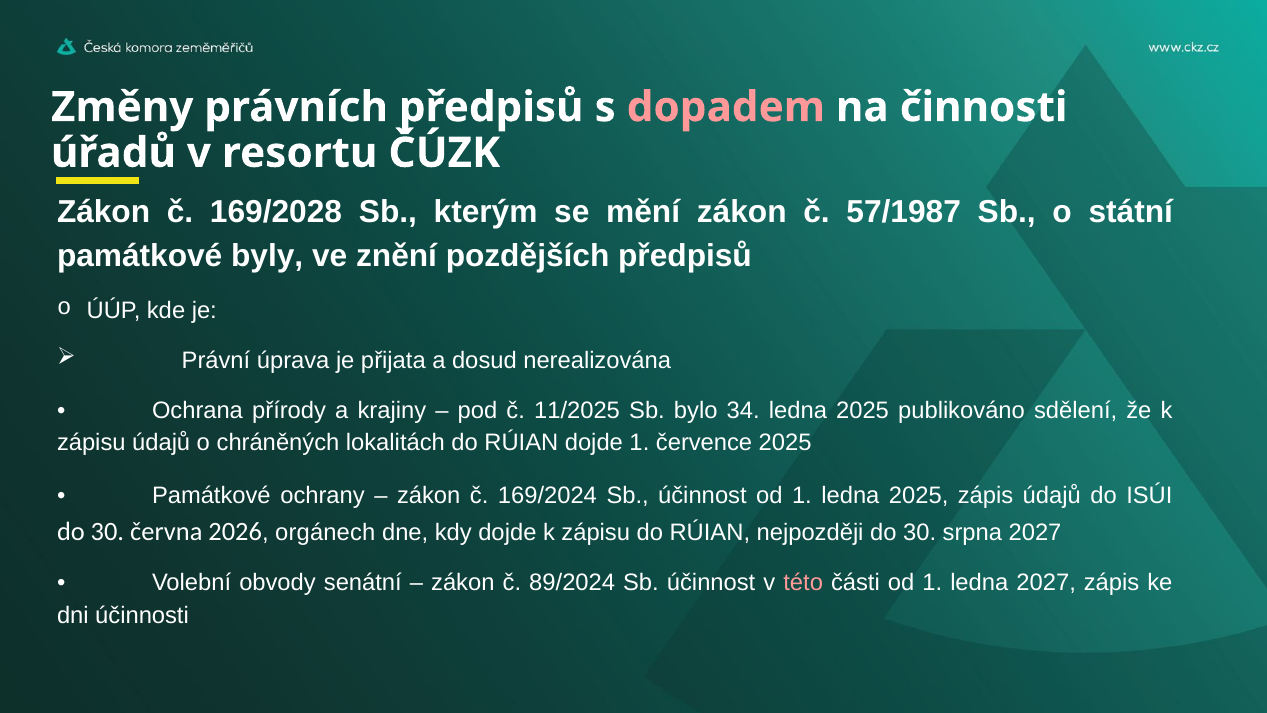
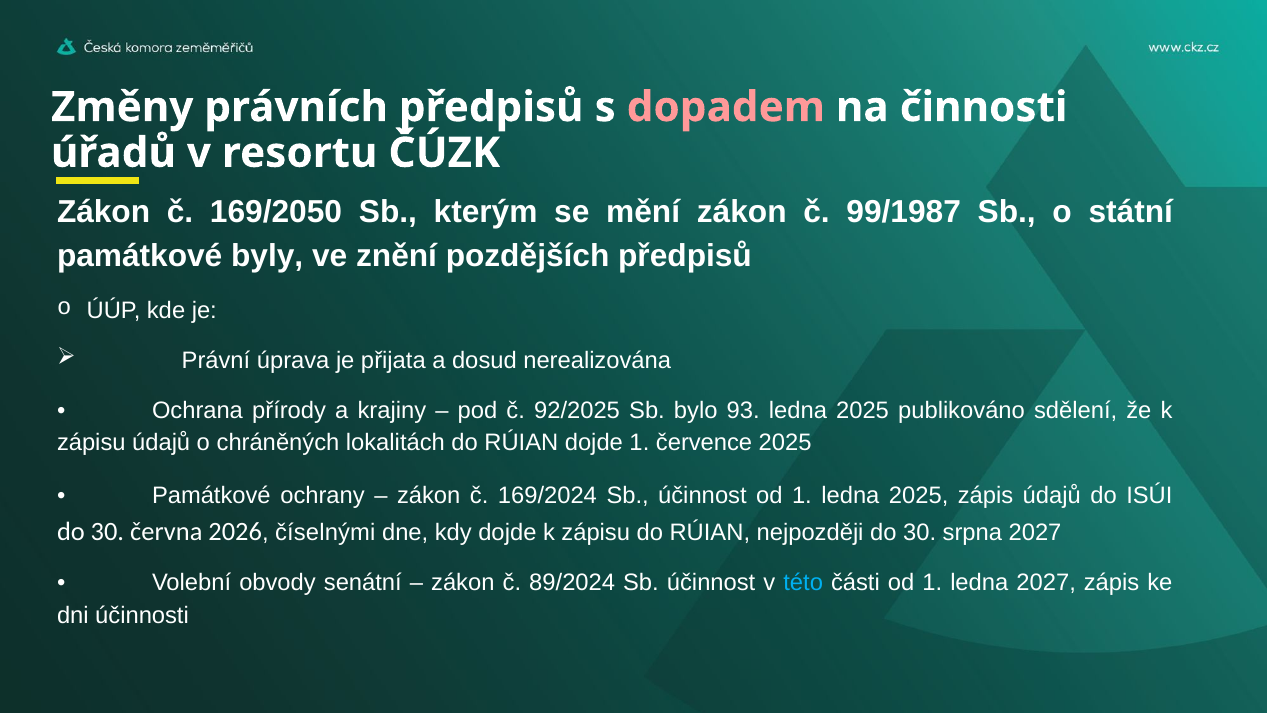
169/2028: 169/2028 -> 169/2050 (276, 212)
57/1987: 57/1987 -> 99/1987 (904, 212)
11/2025: 11/2025 -> 92/2025 (577, 410)
34: 34 -> 93 (743, 410)
orgánech: orgánech -> číselnými (325, 532)
této colour: pink -> light blue (803, 583)
